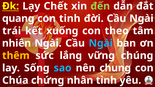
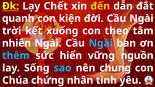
đến colour: light green -> yellow (100, 6)
quang: quang -> quanh (18, 18)
tinh: tinh -> kiện (70, 18)
trái: trái -> trời (12, 31)
thêm colour: yellow -> light blue (16, 56)
lắng: lắng -> hiển (71, 56)
chúng: chúng -> nguồn (137, 56)
